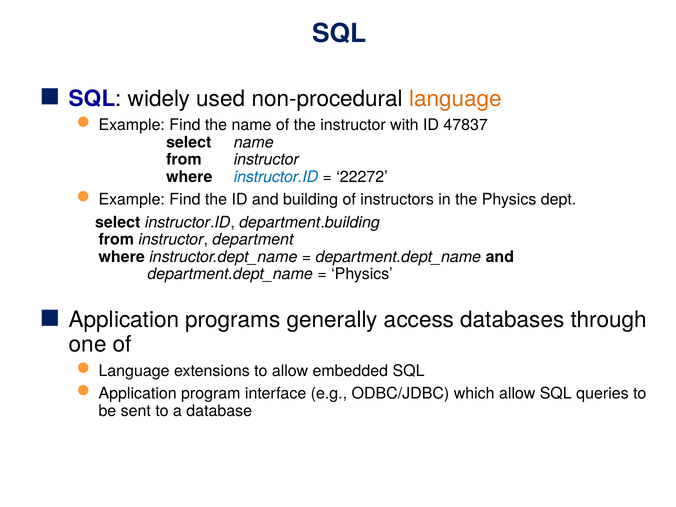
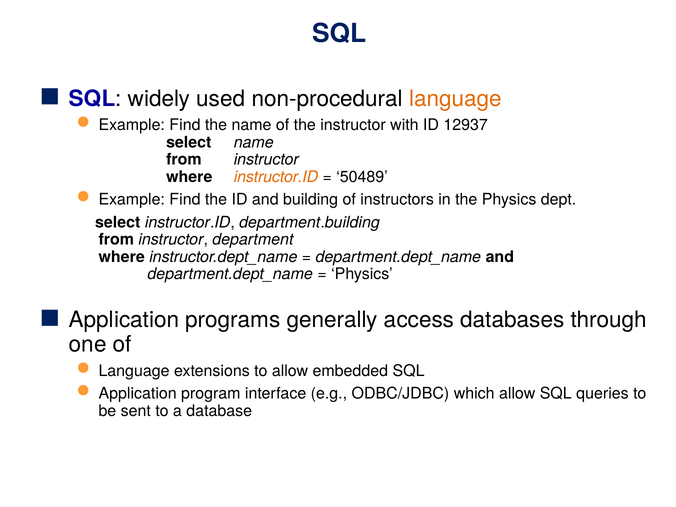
47837: 47837 -> 12937 (466, 125)
instructor.ID colour: blue -> orange (276, 177)
22272: 22272 -> 50489 (362, 177)
